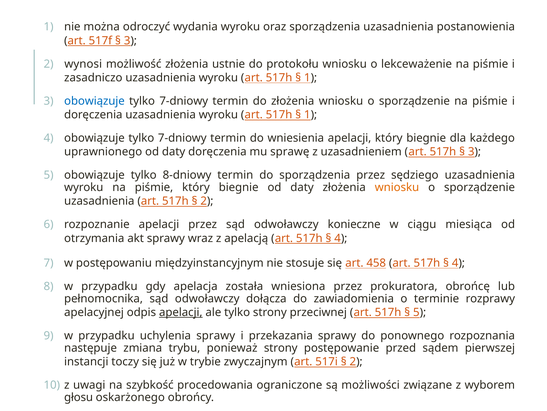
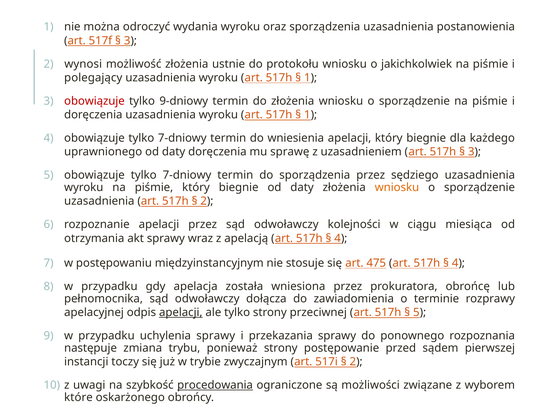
lekceważenie: lekceważenie -> jakichkolwiek (417, 64)
zasadniczo: zasadniczo -> polegający (93, 77)
obowiązuje colour: blue -> red (94, 101)
7-dniowy: 7-dniowy -> 9-dniowy (184, 101)
5 obowiązuje tylko 8-dniowy: 8-dniowy -> 7-dniowy (187, 175)
konieczne: konieczne -> kolejności (354, 224)
458: 458 -> 475 (376, 262)
procedowania underline: none -> present (215, 384)
głosu: głosu -> które (78, 397)
